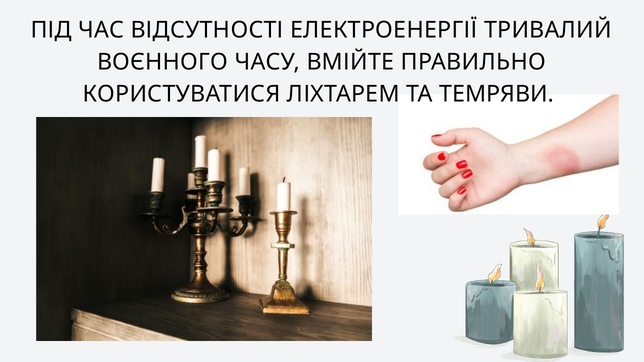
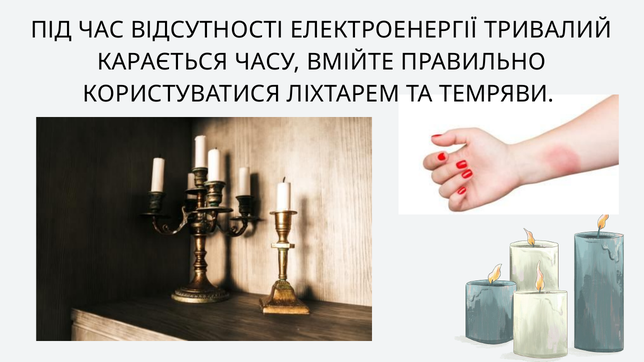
ВОЄННОГО: ВОЄННОГО -> КАРАЄТЬСЯ (163, 62)
